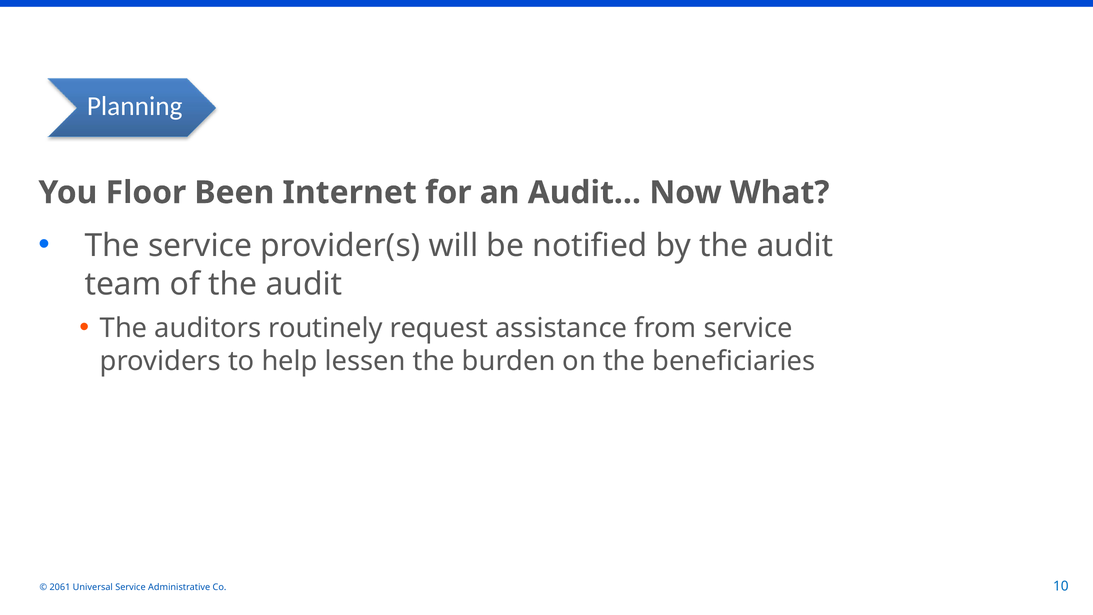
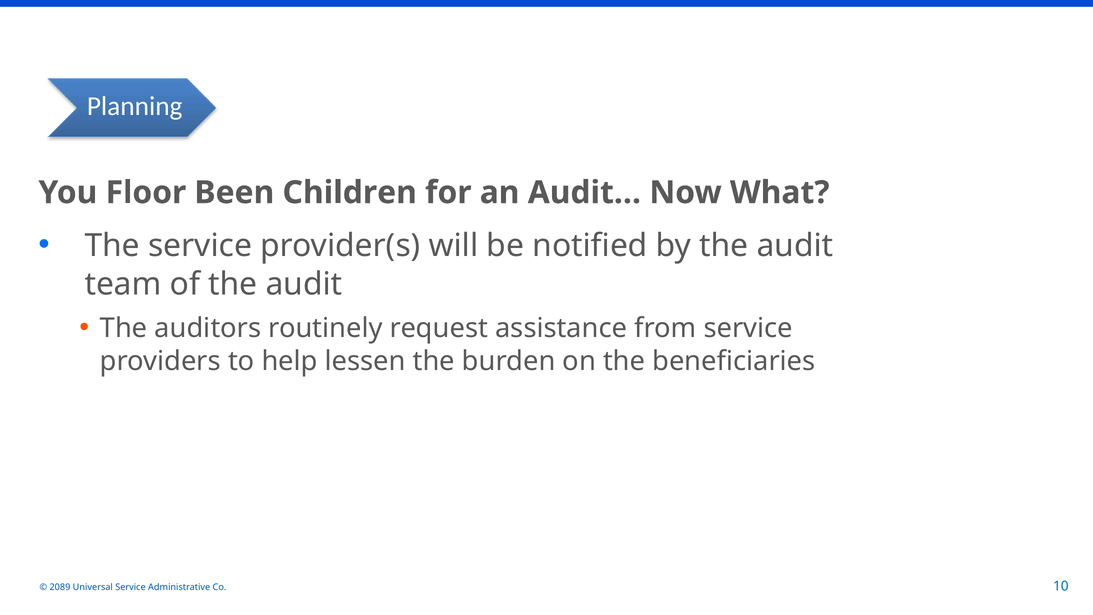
Internet: Internet -> Children (350, 193)
2061: 2061 -> 2089 (60, 587)
